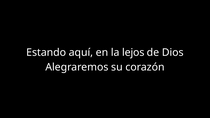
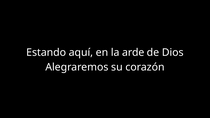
lejos: lejos -> arde (133, 52)
